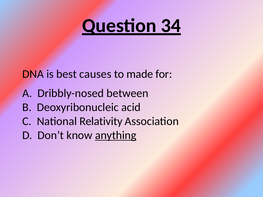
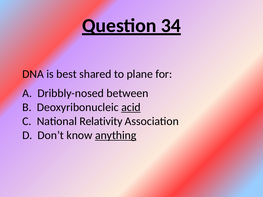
causes: causes -> shared (95, 74)
made: made -> plane (140, 74)
acid underline: none -> present (131, 107)
